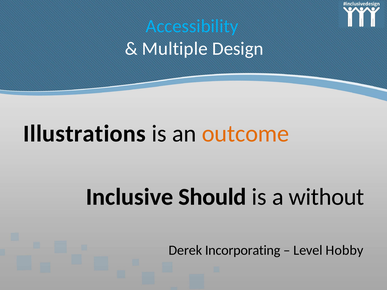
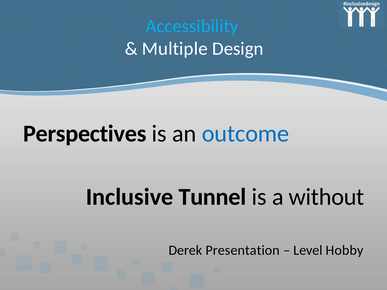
Illustrations: Illustrations -> Perspectives (85, 134)
outcome colour: orange -> blue (245, 134)
Should: Should -> Tunnel (212, 197)
Incorporating: Incorporating -> Presentation (243, 250)
